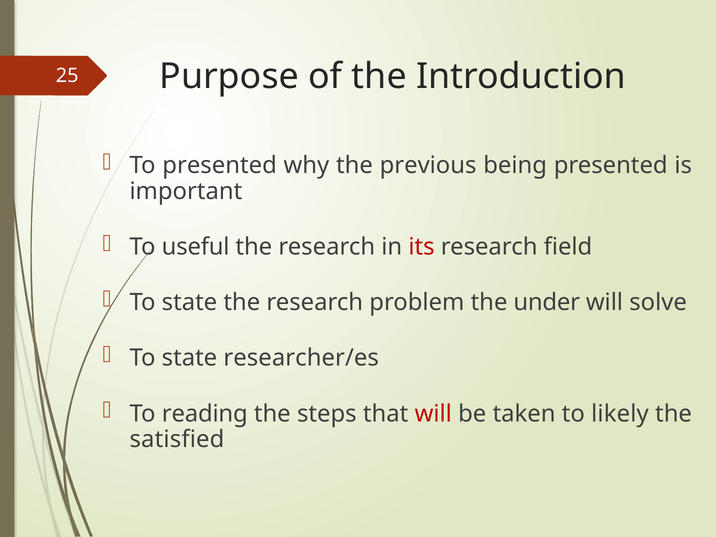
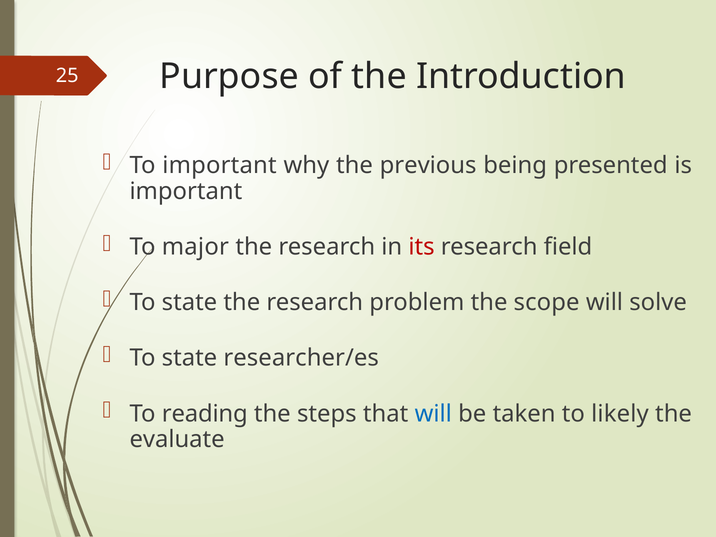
To presented: presented -> important (219, 166)
useful: useful -> major (195, 247)
under: under -> scope (547, 302)
will colour: red -> blue (433, 414)
satisfied: satisfied -> evaluate (177, 439)
